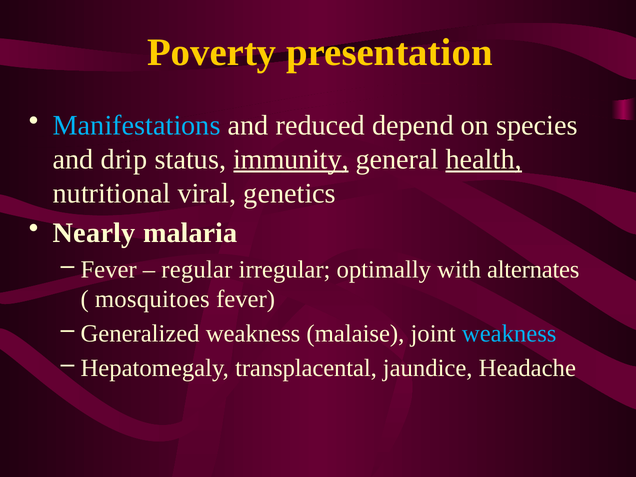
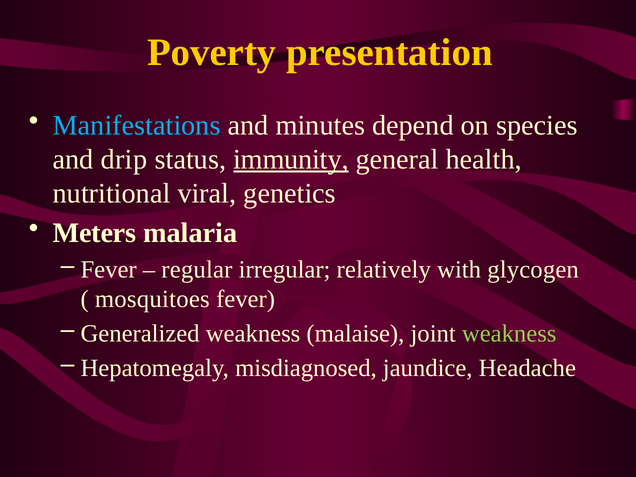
reduced: reduced -> minutes (320, 125)
health underline: present -> none (484, 159)
Nearly: Nearly -> Meters (94, 233)
optimally: optimally -> relatively (384, 269)
alternates: alternates -> glycogen (533, 269)
weakness colour: light blue -> light green (509, 334)
transplacental: transplacental -> misdiagnosed (306, 368)
